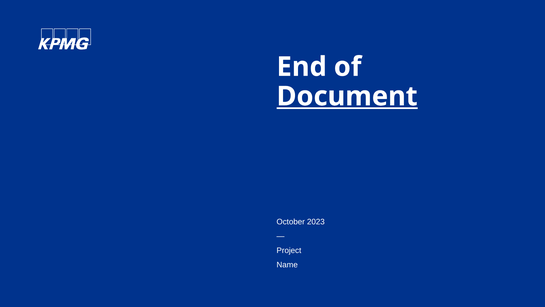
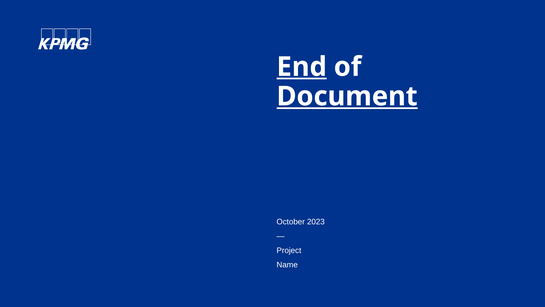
End underline: none -> present (302, 67)
